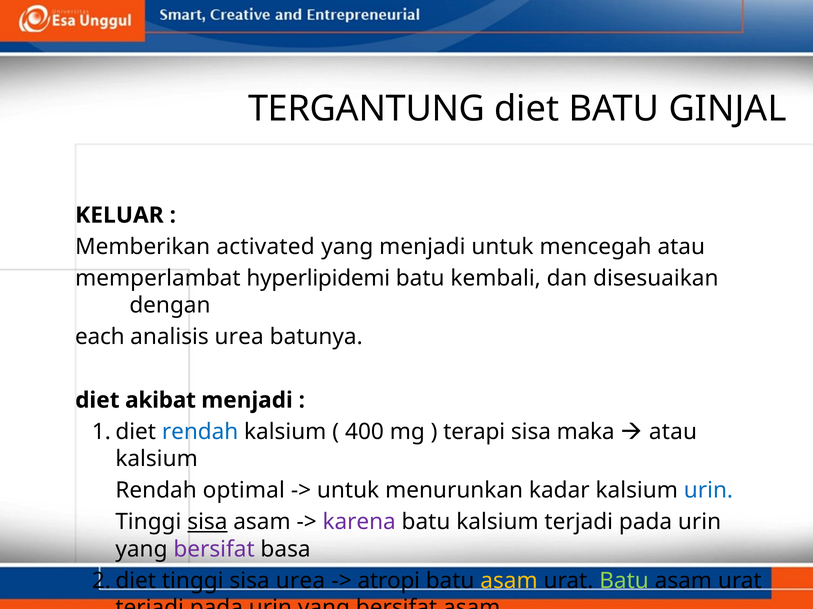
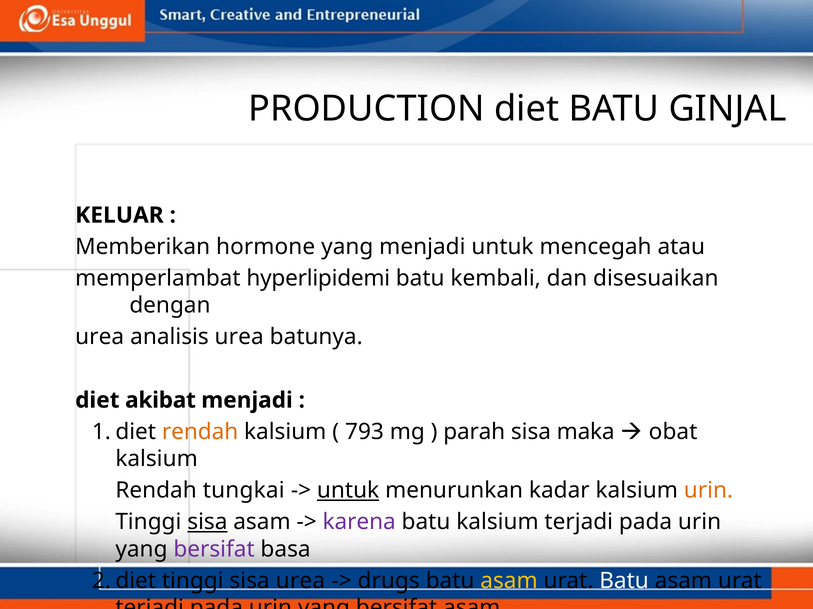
TERGANTUNG: TERGANTUNG -> PRODUCTION (366, 109)
activated: activated -> hormone (266, 247)
each: each -> urea (100, 337)
rendah colour: blue -> orange (200, 432)
400: 400 -> 793 (364, 432)
terapi: terapi -> parah (474, 432)
atau: atau -> obat (673, 432)
optimal: optimal -> tungkai (244, 491)
untuk underline: none -> present (348, 491)
urin colour: blue -> orange (708, 491)
atropi: atropi -> drugs (389, 581)
Batu colour: light green -> white (624, 581)
